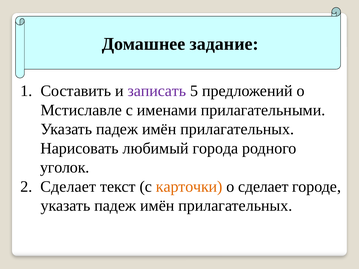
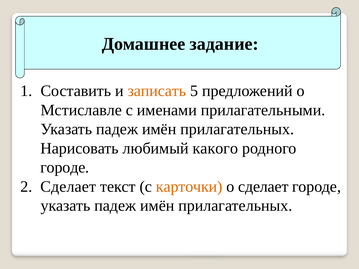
записать colour: purple -> orange (157, 91)
города: города -> какого (215, 148)
уголок: уголок -> городе (65, 168)
